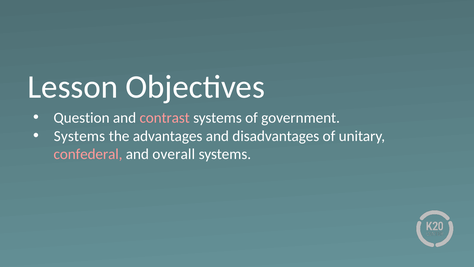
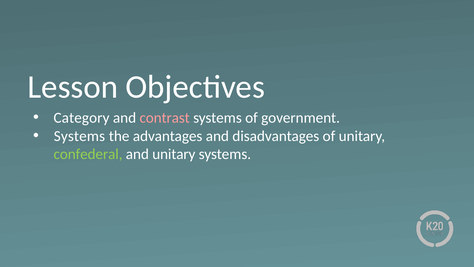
Question: Question -> Category (81, 118)
confederal colour: pink -> light green (88, 154)
and overall: overall -> unitary (174, 154)
